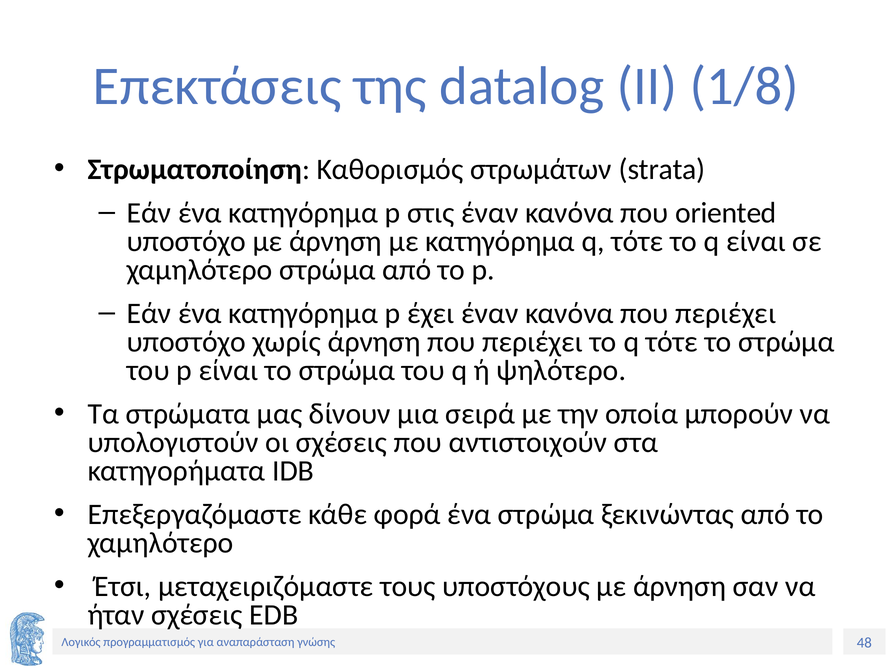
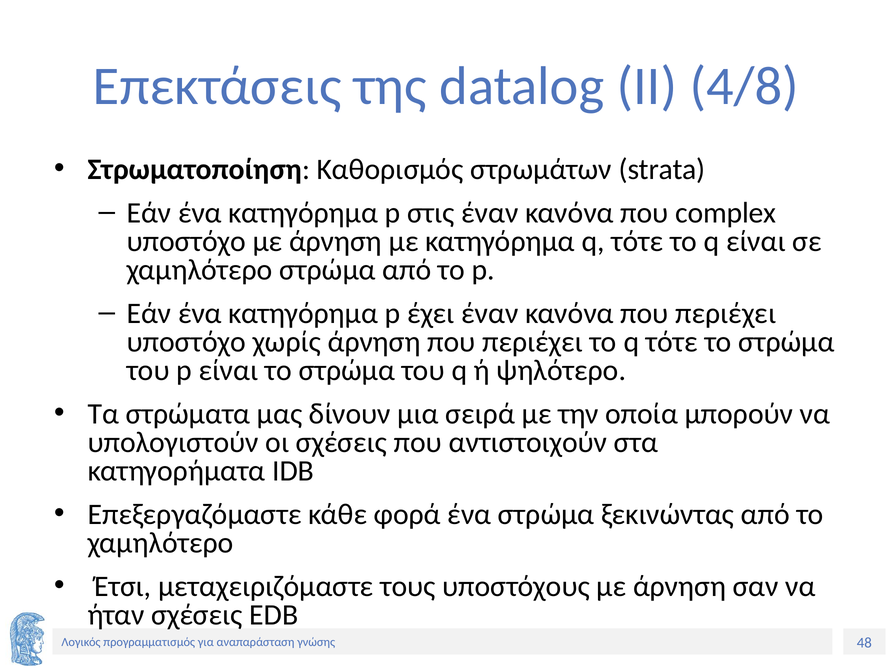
1/8: 1/8 -> 4/8 (744, 86)
oriented: oriented -> complex (726, 213)
